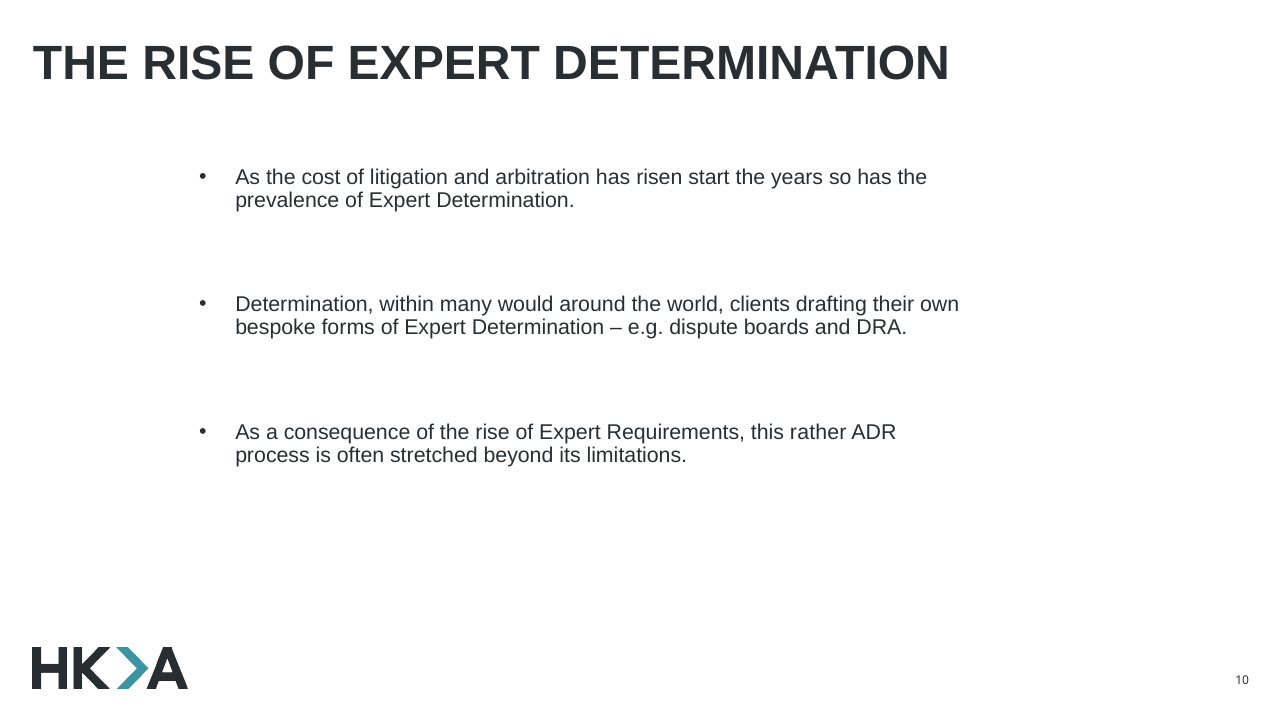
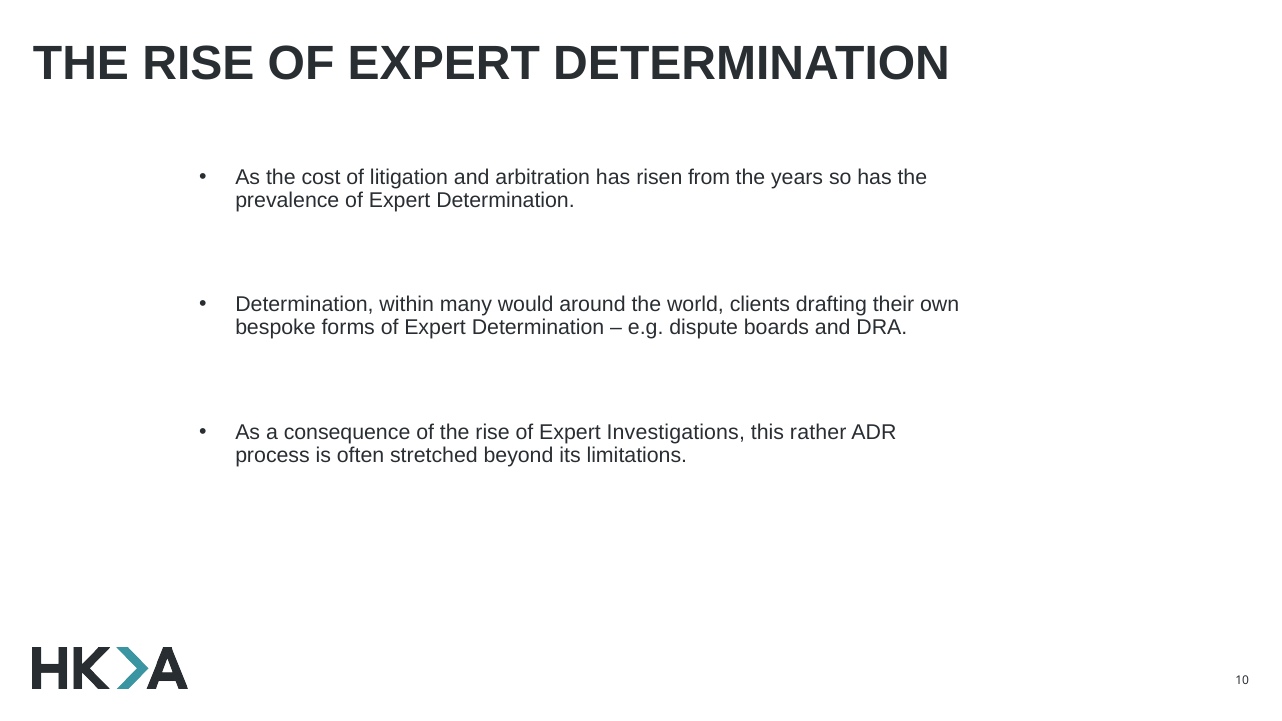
start: start -> from (709, 177)
Requirements: Requirements -> Investigations (676, 433)
